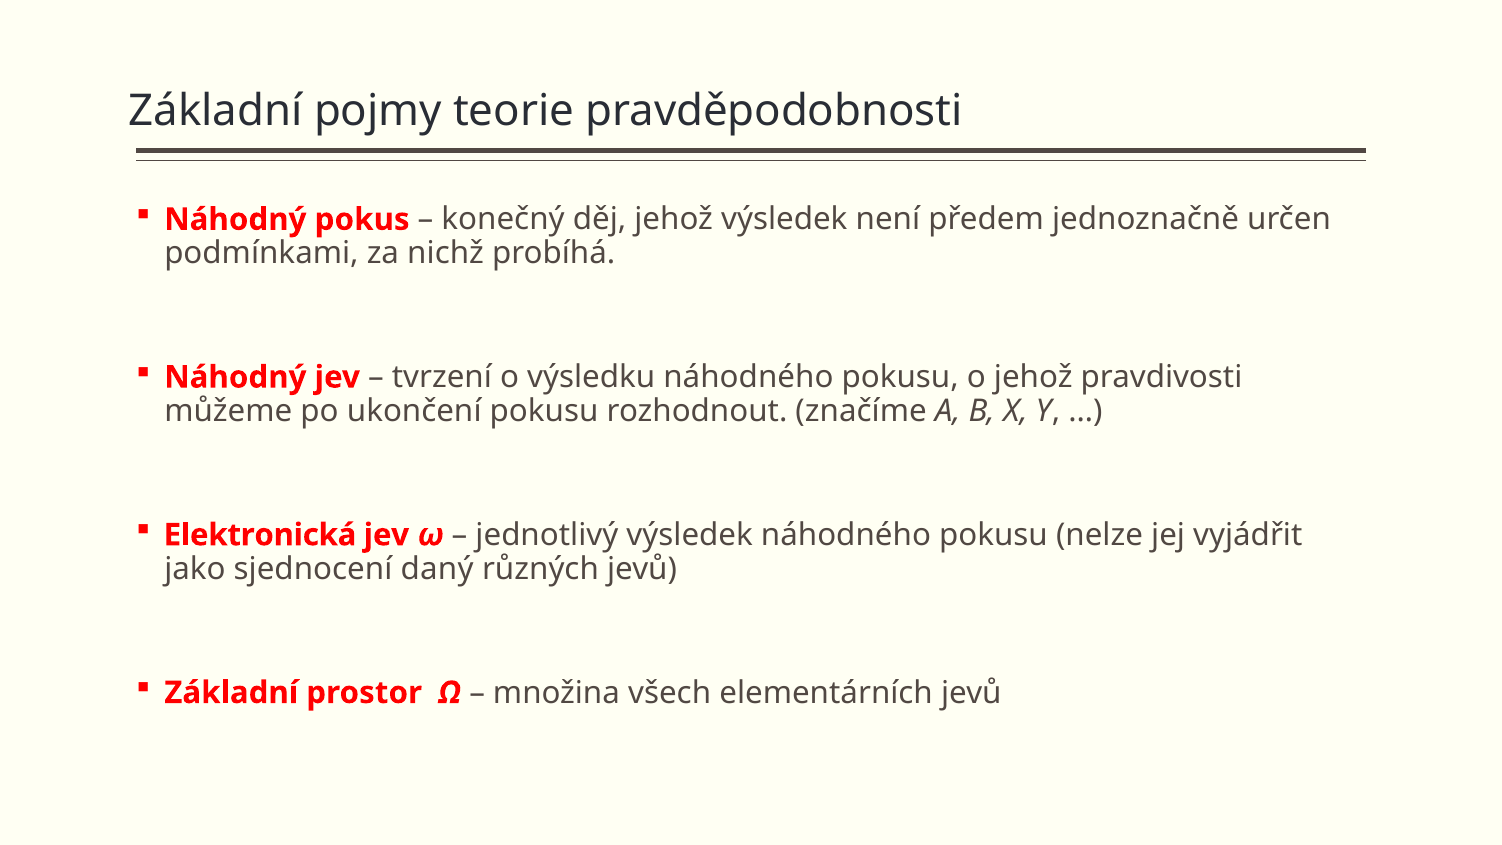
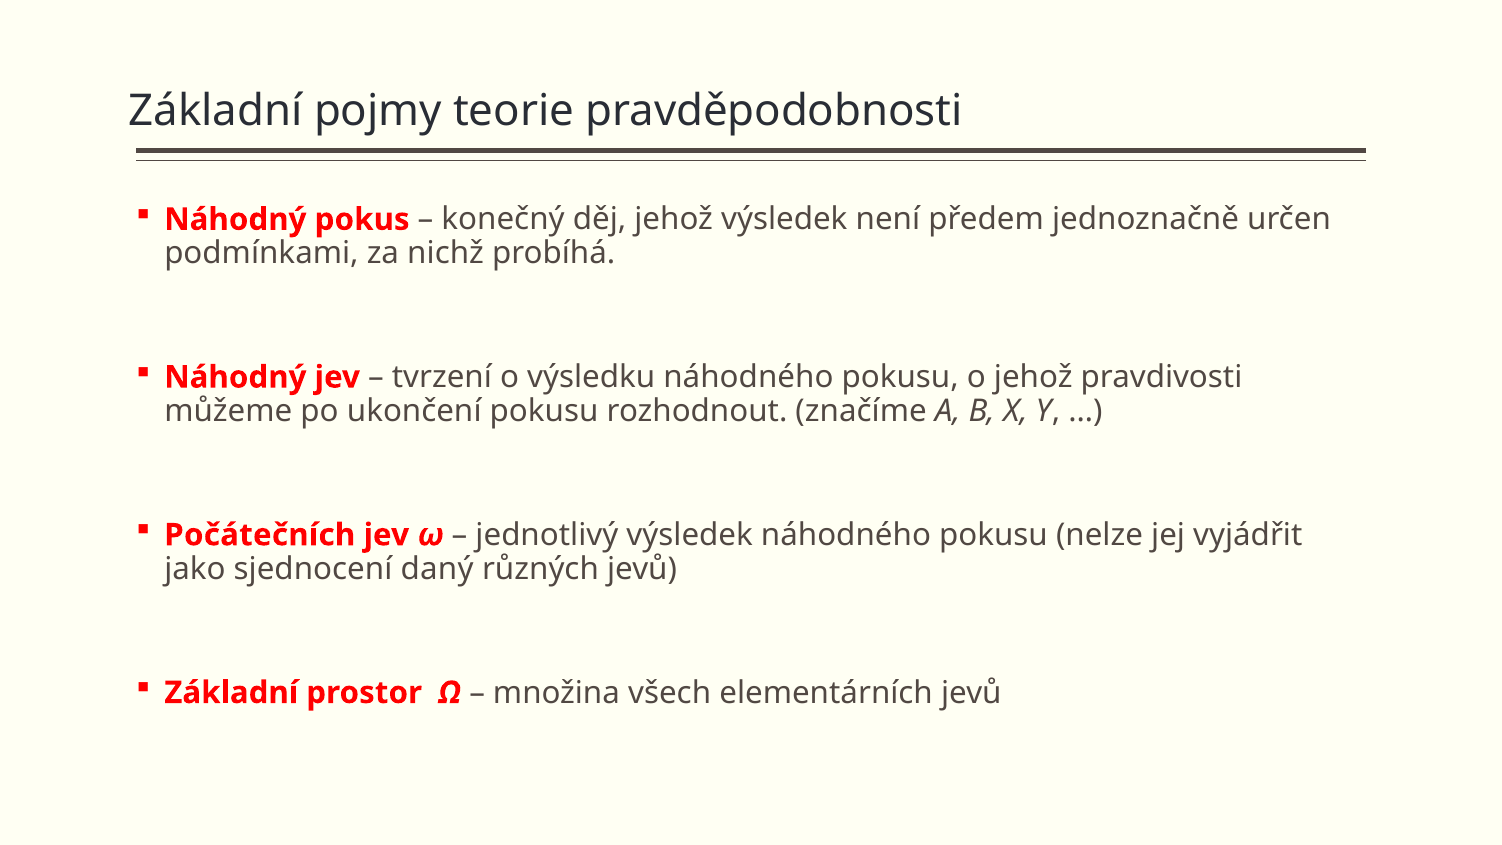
Elektronická: Elektronická -> Počátečních (260, 535)
